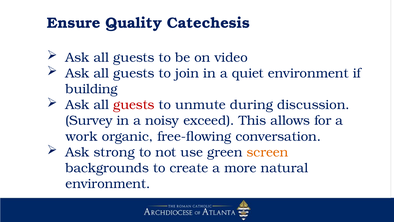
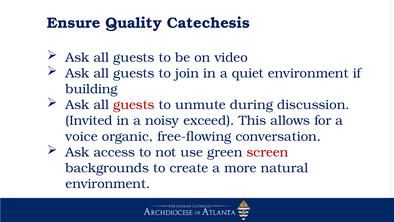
Survey: Survey -> Invited (89, 120)
work: work -> voice (82, 136)
strong: strong -> access (114, 152)
screen colour: orange -> red (268, 152)
